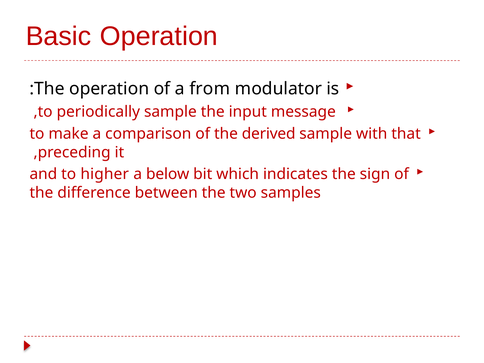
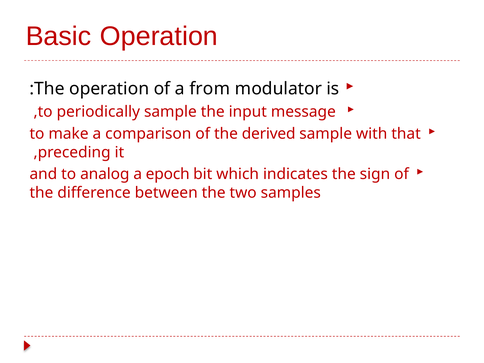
higher: higher -> analog (105, 174)
below: below -> epoch (168, 174)
